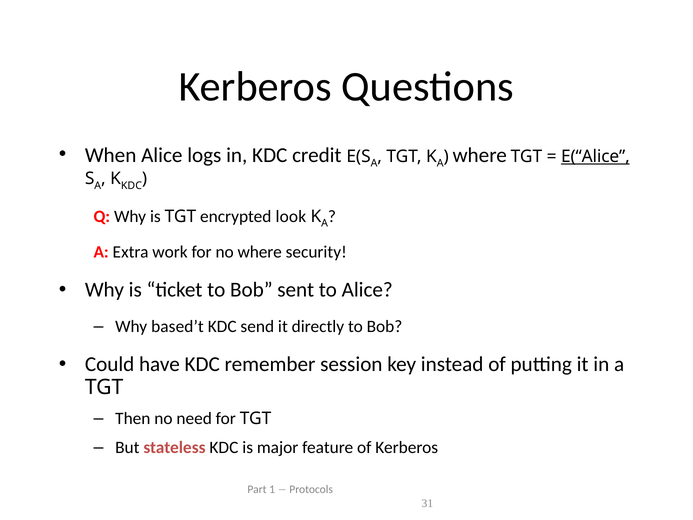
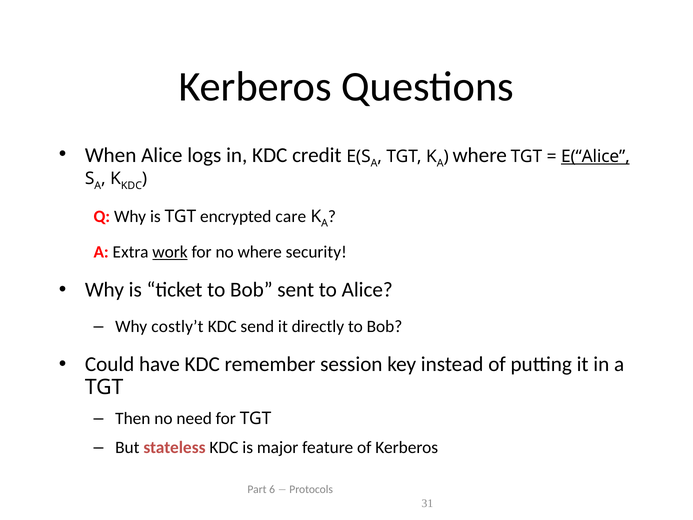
look: look -> care (291, 216)
work underline: none -> present (170, 252)
based’t: based’t -> costly’t (177, 327)
1: 1 -> 6 (272, 489)
